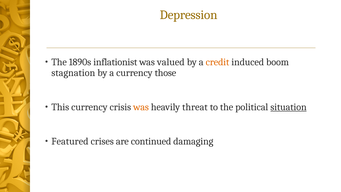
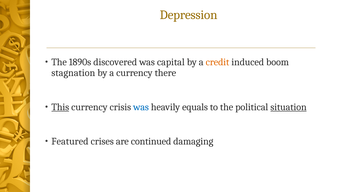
inflationist: inflationist -> discovered (115, 62)
valued: valued -> capital (171, 62)
those: those -> there (165, 73)
This underline: none -> present (60, 107)
was colour: orange -> blue (141, 107)
threat: threat -> equals (195, 107)
